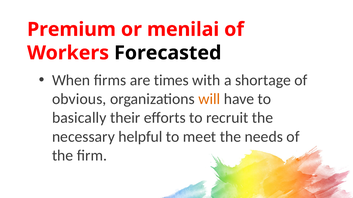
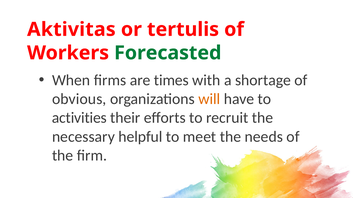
Premium: Premium -> Aktivitas (71, 30)
menilai: menilai -> tertulis (183, 30)
Forecasted colour: black -> green (168, 53)
basically: basically -> activities (79, 118)
